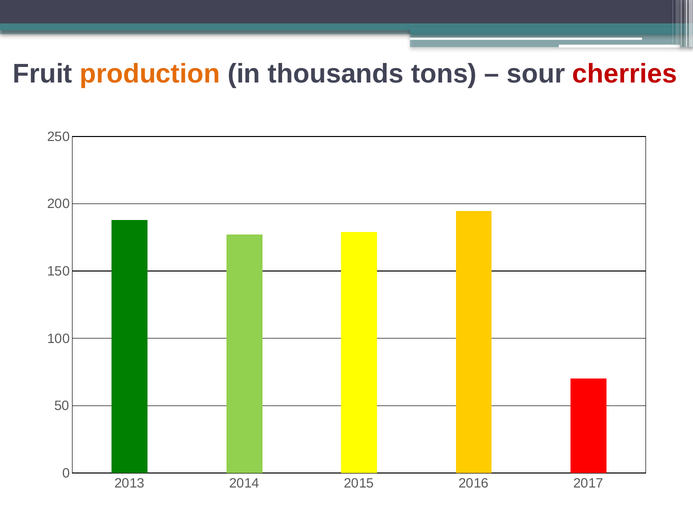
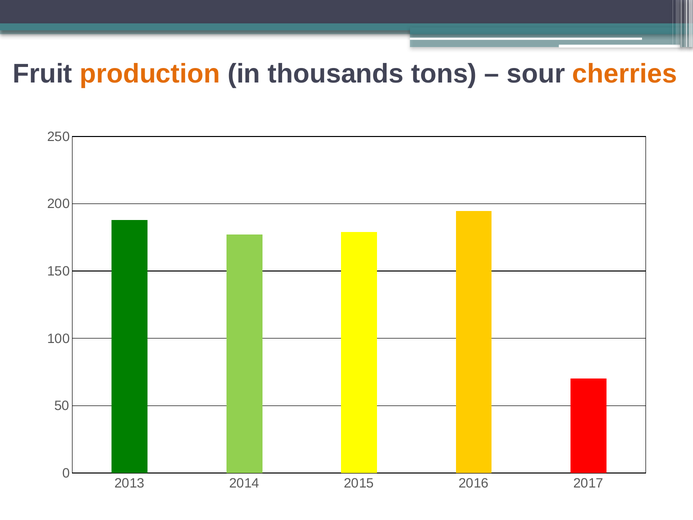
cherries colour: red -> orange (625, 74)
